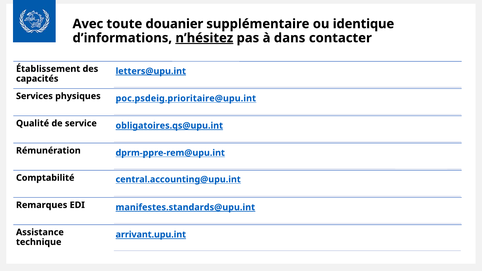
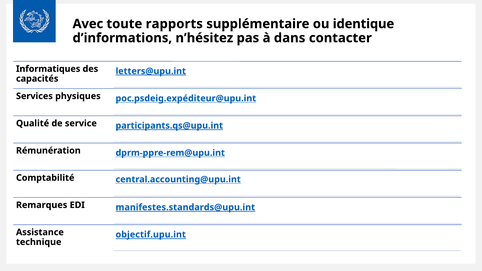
douanier: douanier -> rapports (174, 24)
n’hésitez underline: present -> none (204, 38)
Établissement: Établissement -> Informatiques (48, 69)
poc.psdeig.prioritaire@upu.int: poc.psdeig.prioritaire@upu.int -> poc.psdeig.expéditeur@upu.int (186, 98)
obligatoires.qs@upu.int: obligatoires.qs@upu.int -> participants.qs@upu.int (169, 126)
arrivant.upu.int: arrivant.upu.int -> objectif.upu.int (151, 235)
